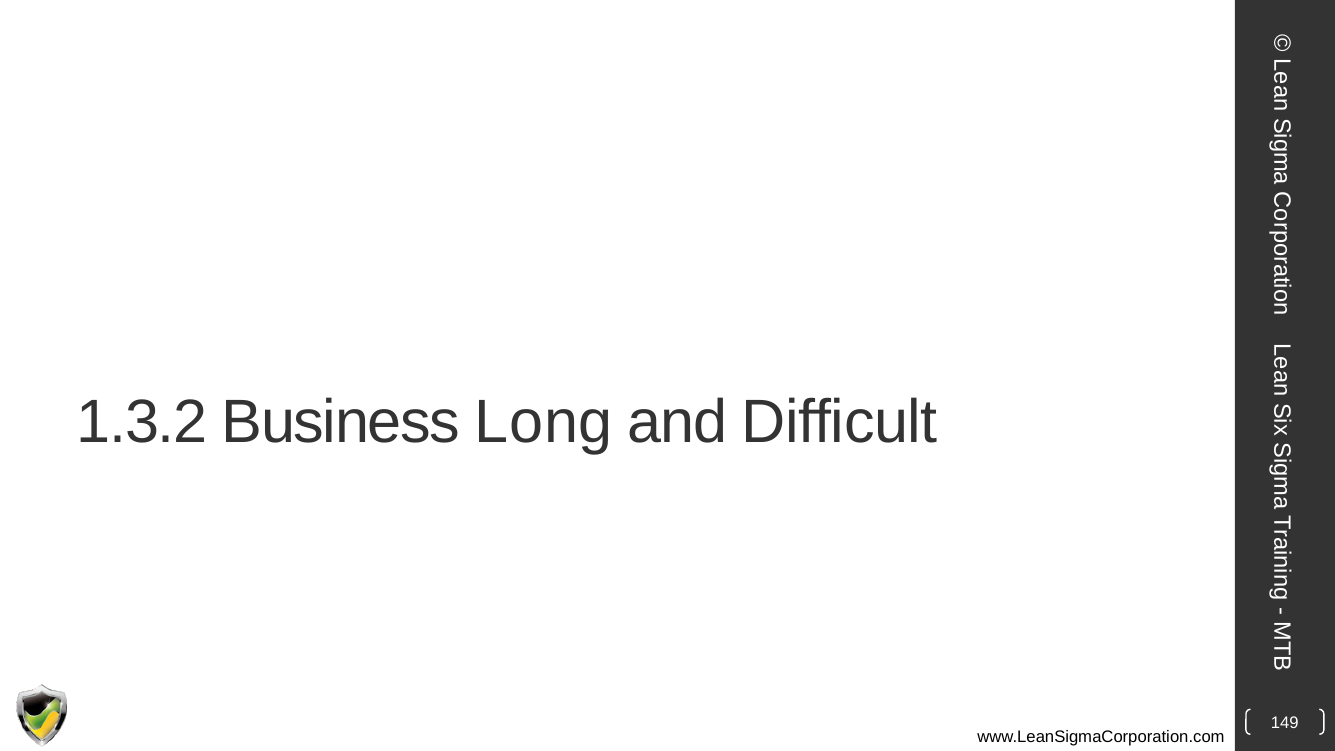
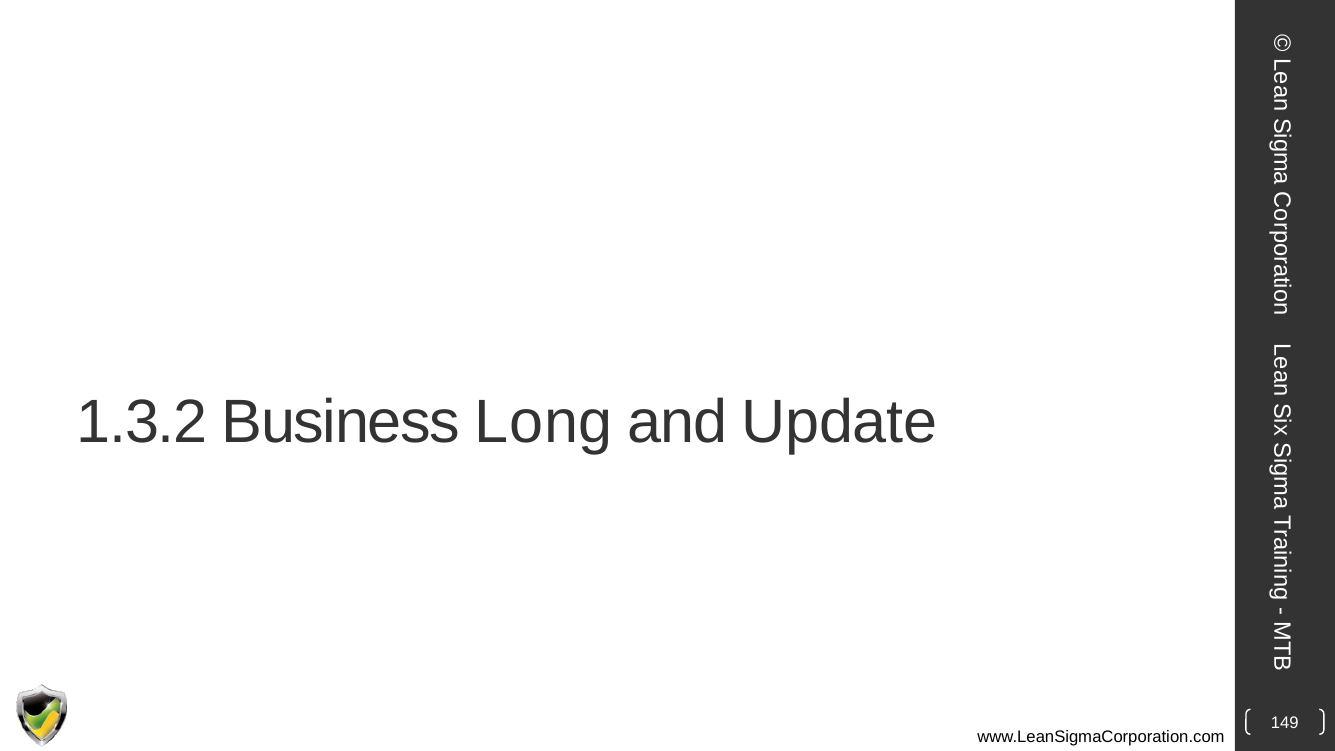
Difficult: Difficult -> Update (839, 422)
